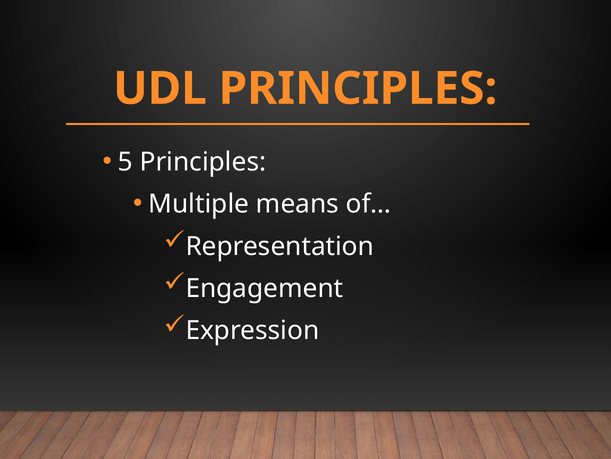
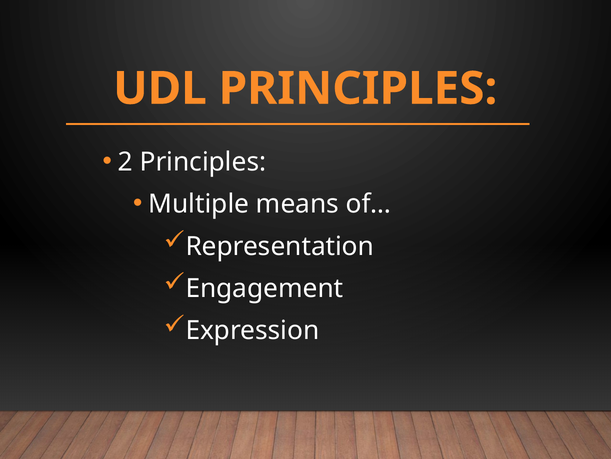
5: 5 -> 2 (125, 162)
